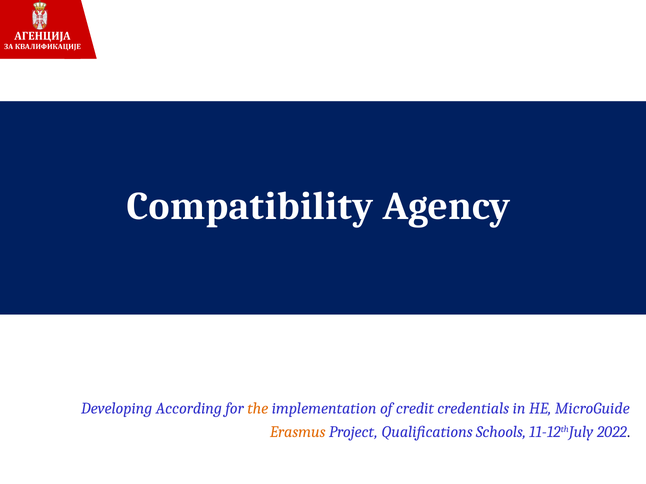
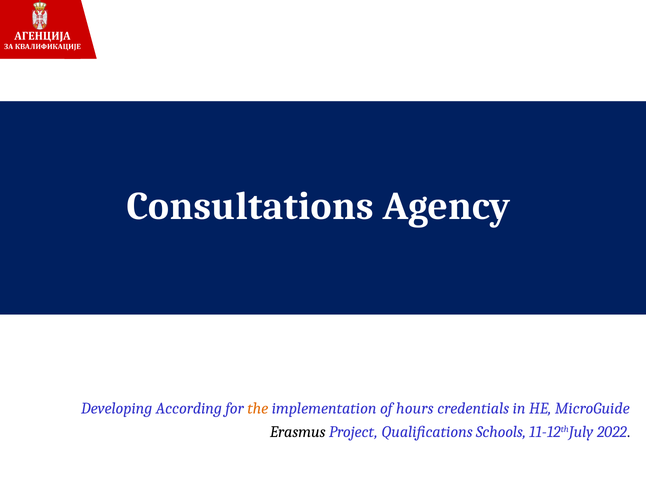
Compatibility: Compatibility -> Consultations (250, 206)
credit: credit -> hours (415, 409)
Erasmus colour: orange -> black (298, 432)
